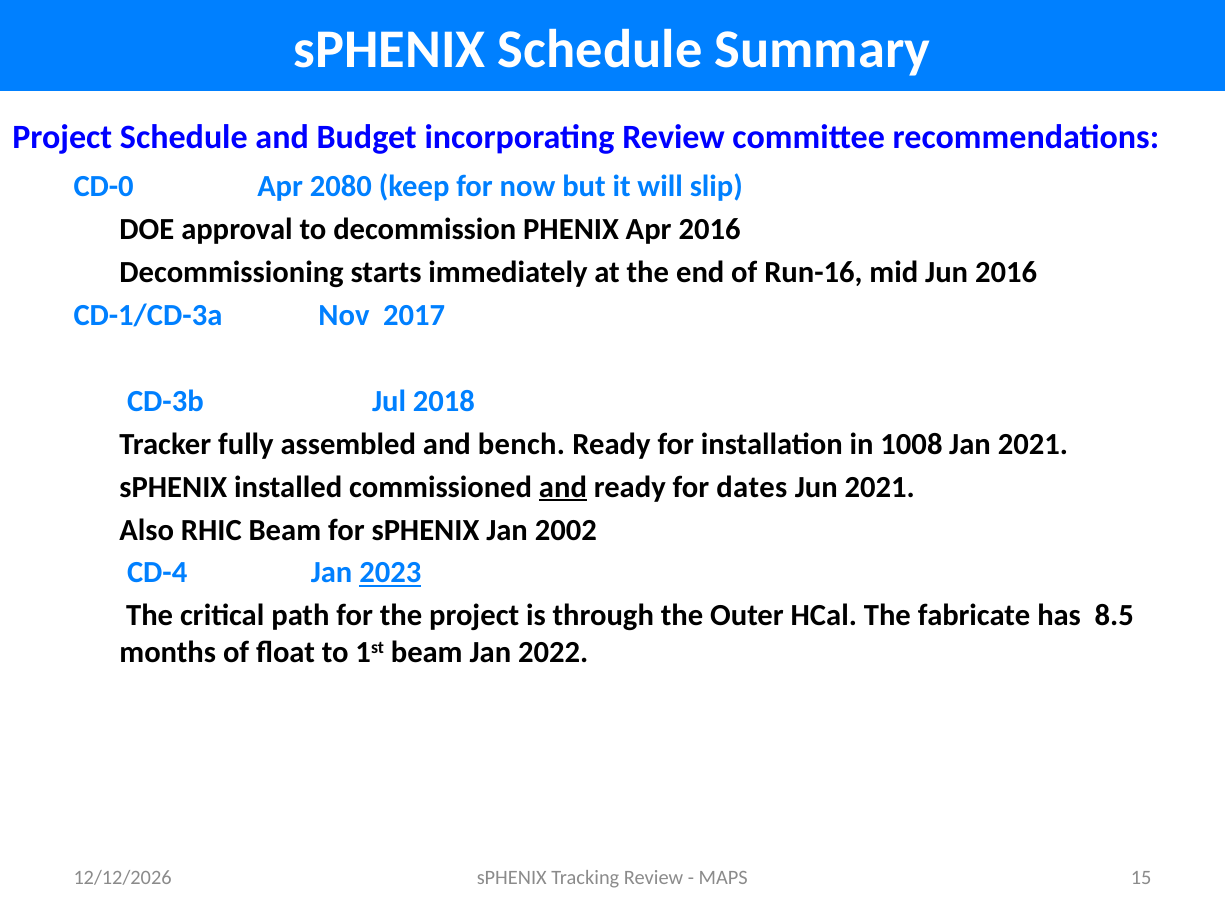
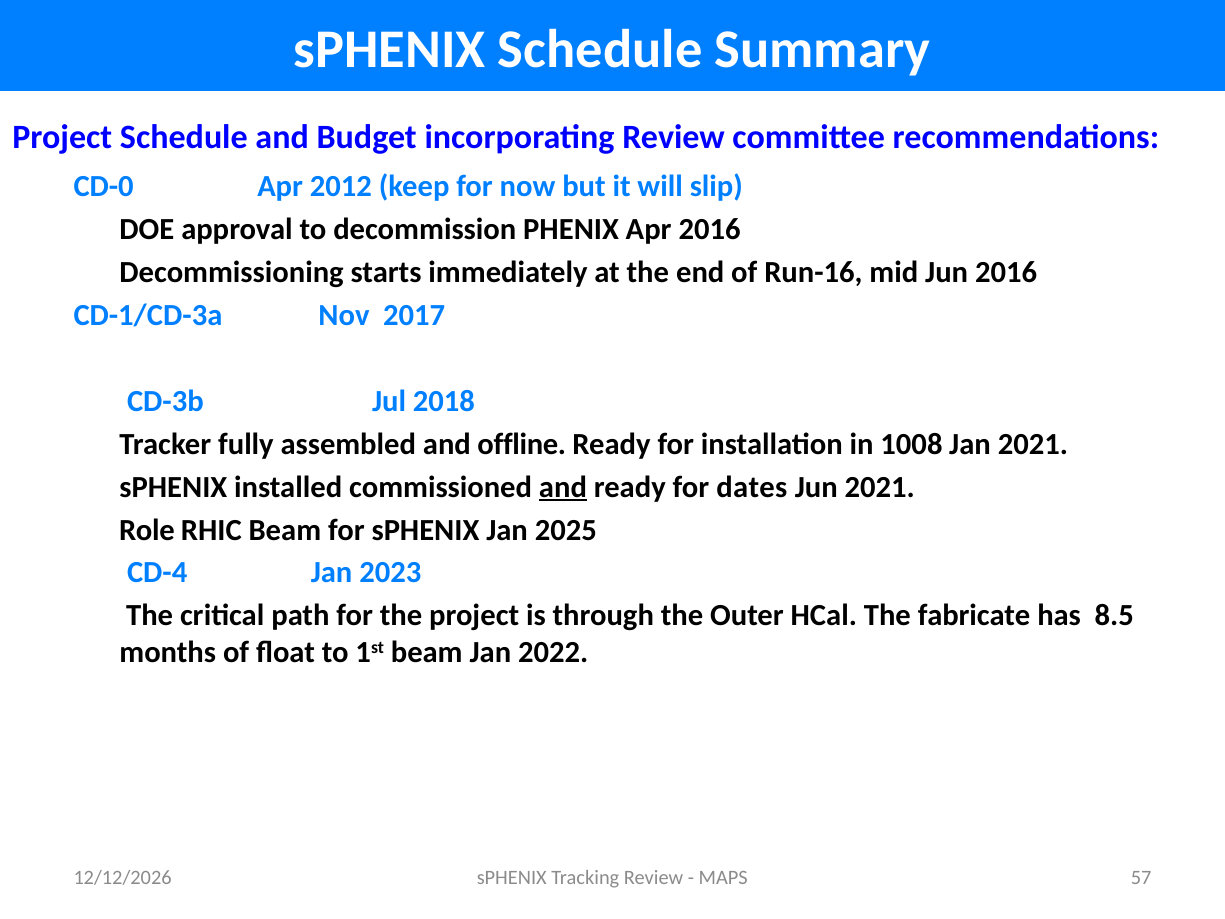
2080: 2080 -> 2012 (341, 186)
bench: bench -> offline (522, 444)
Also: Also -> Role (147, 530)
2002: 2002 -> 2025 (566, 530)
2023 underline: present -> none (390, 573)
15: 15 -> 57 (1141, 877)
